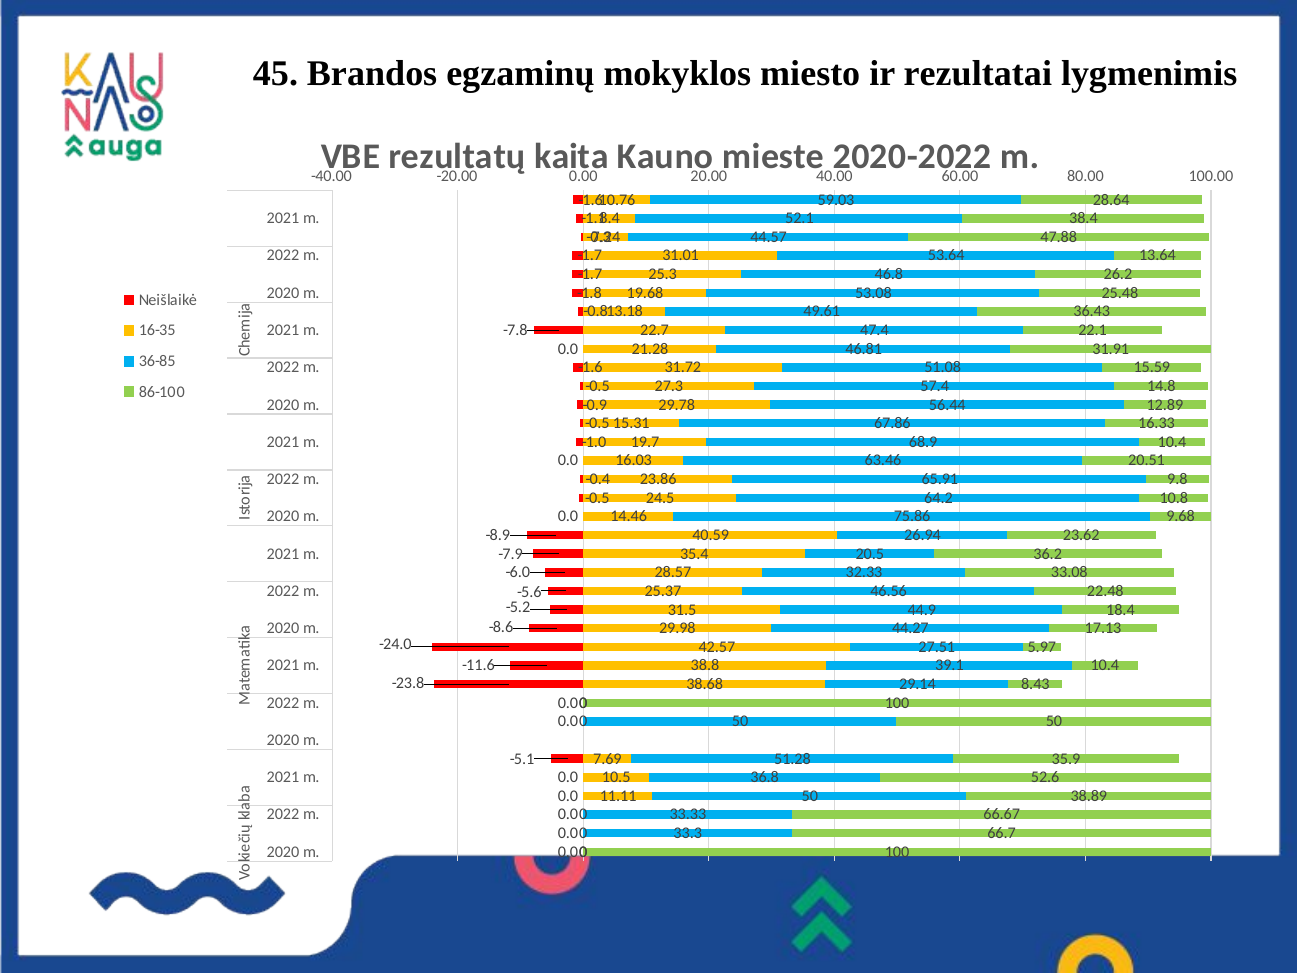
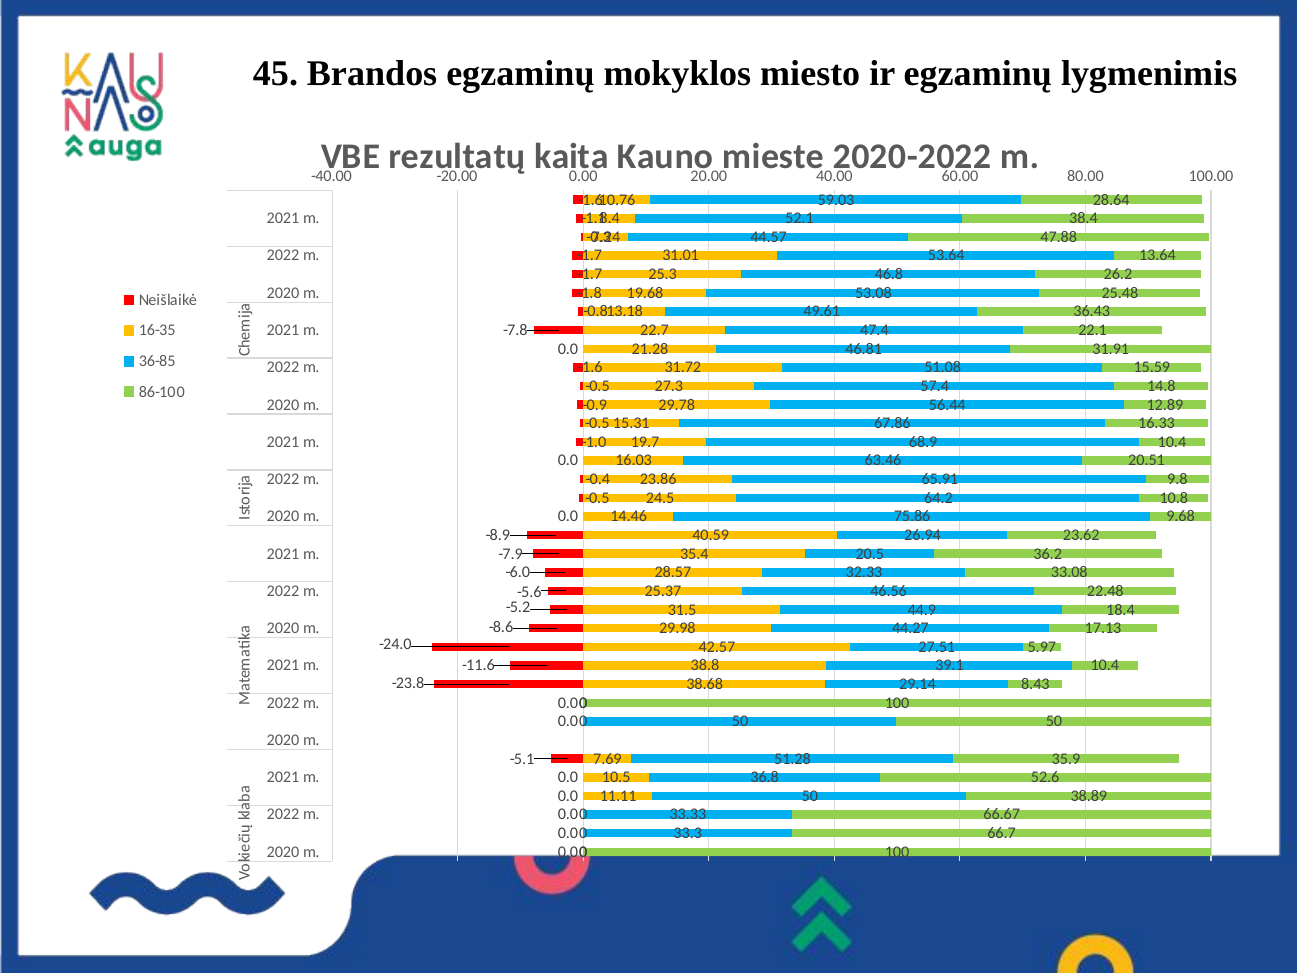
ir rezultatai: rezultatai -> egzaminų (978, 74)
